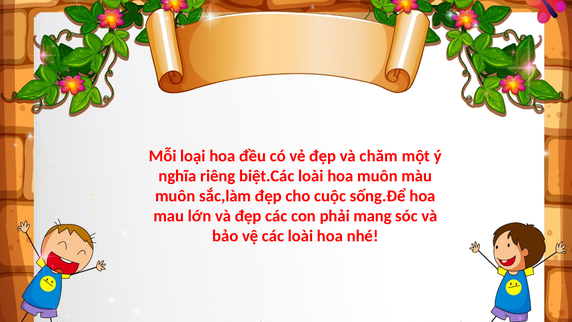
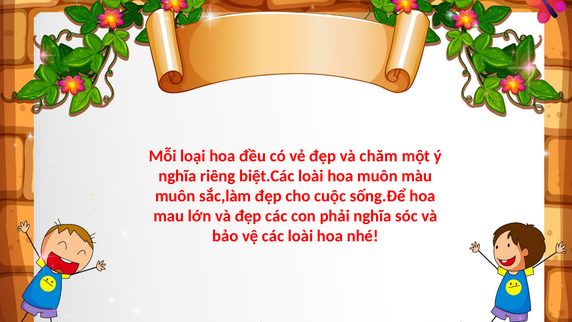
phải mang: mang -> nghĩa (373, 216)
